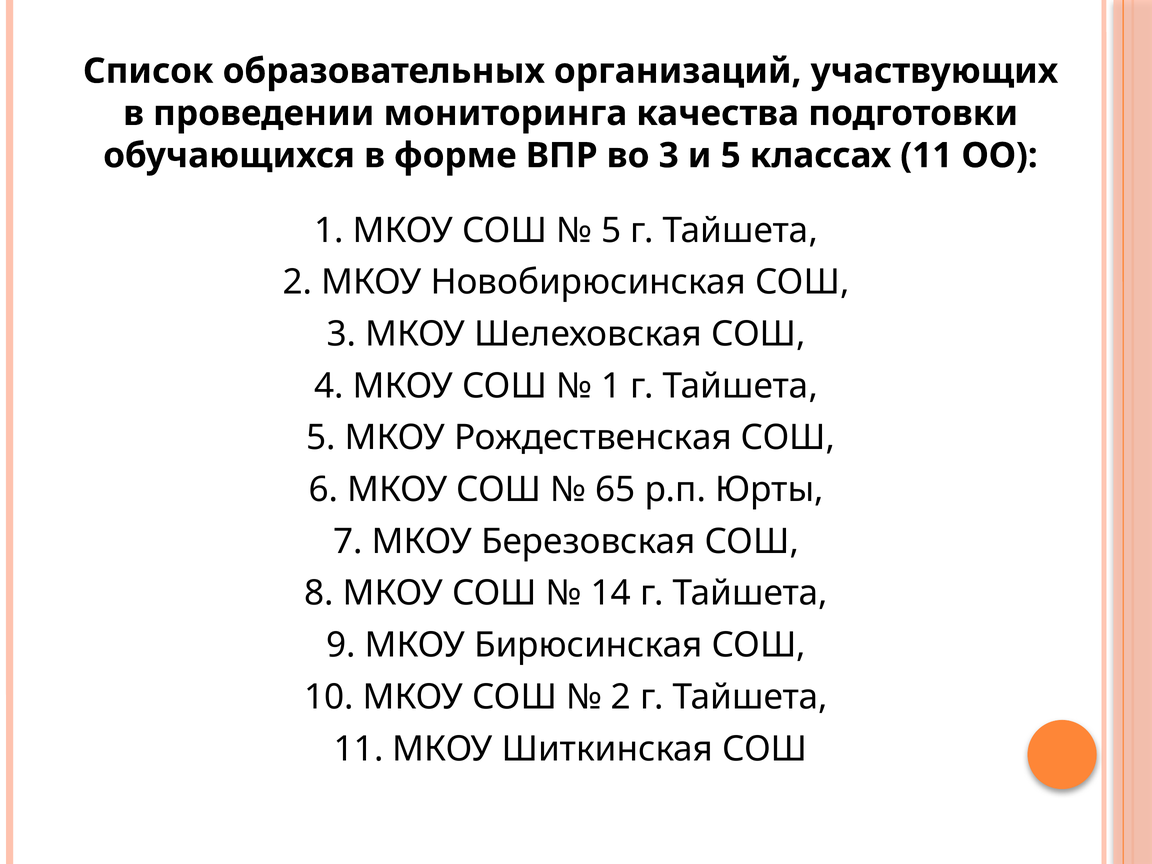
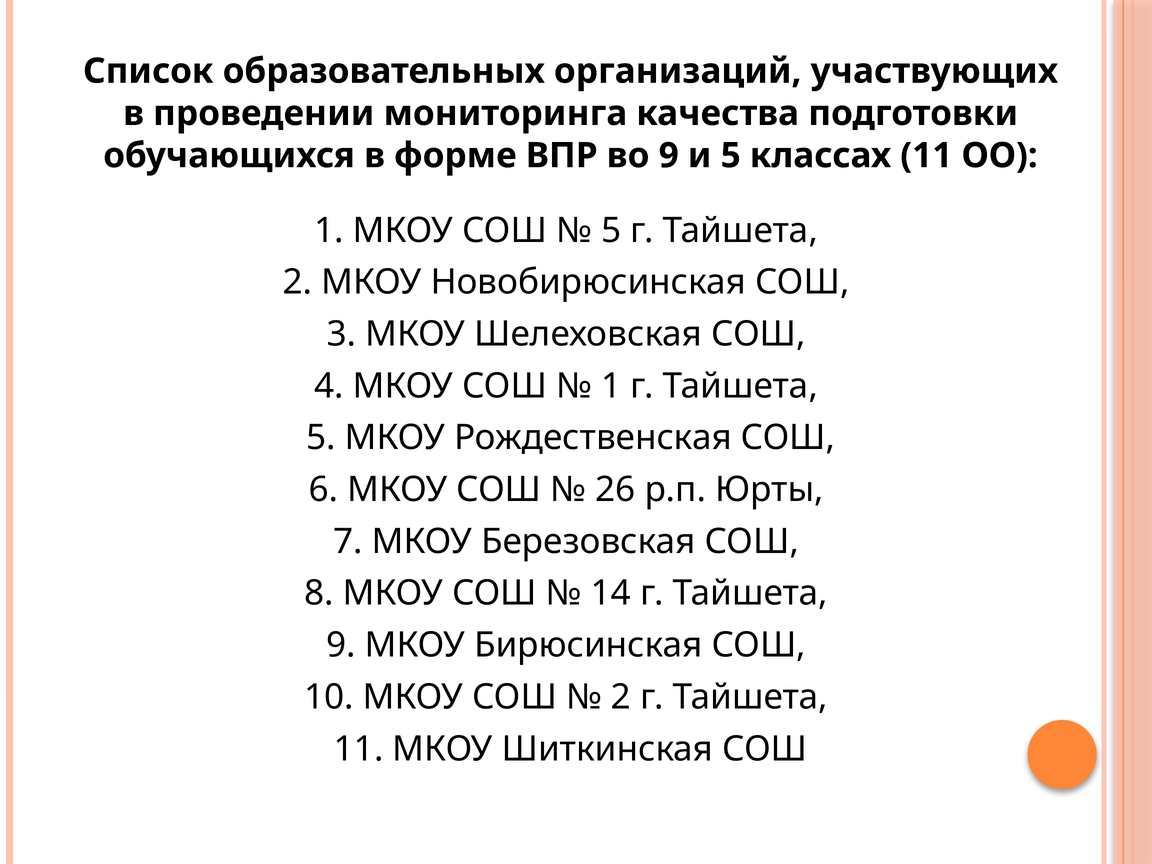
во 3: 3 -> 9 (669, 156)
65: 65 -> 26 (615, 490)
